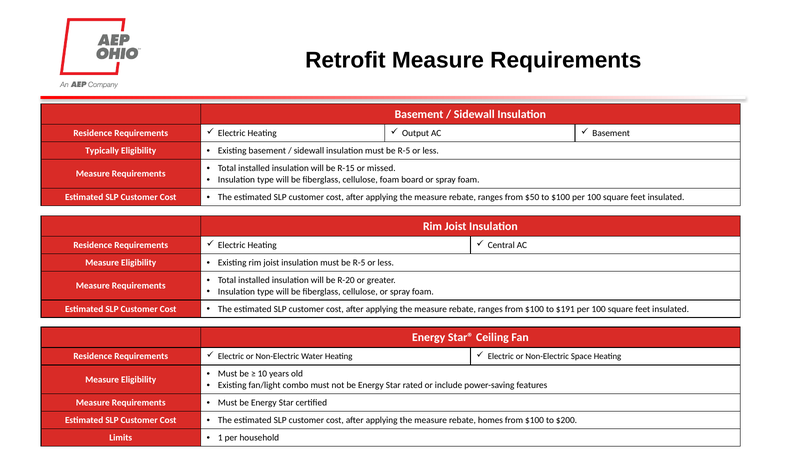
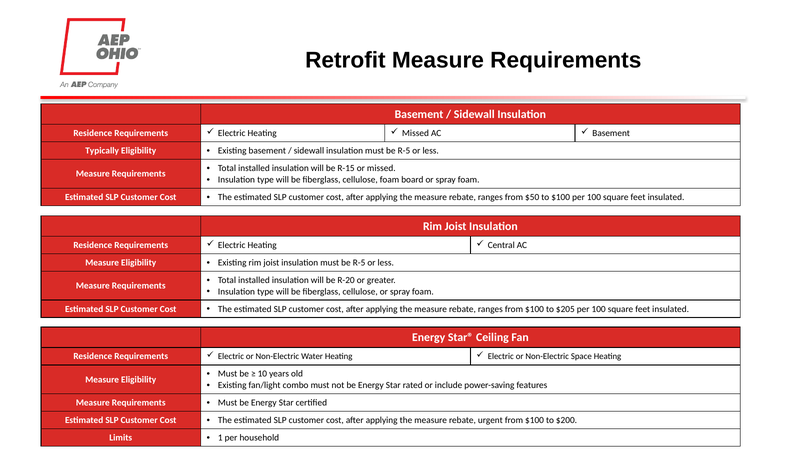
Output: Output -> Missed (415, 133)
$191: $191 -> $205 (565, 309)
homes: homes -> urgent (490, 420)
